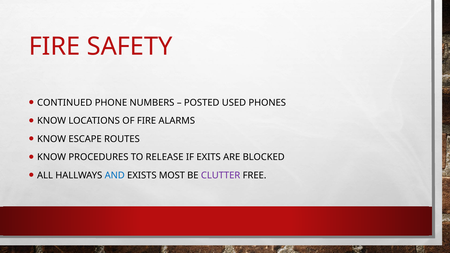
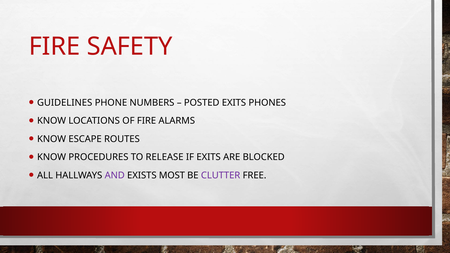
CONTINUED: CONTINUED -> GUIDELINES (65, 103)
POSTED USED: USED -> EXITS (234, 103)
AND colour: blue -> purple (115, 175)
